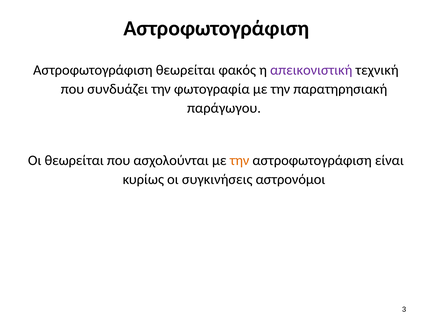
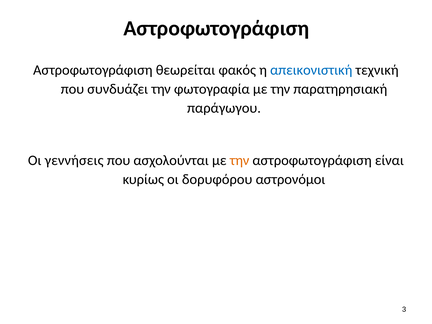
απεικονιστική colour: purple -> blue (311, 70)
Οι θεωρείται: θεωρείται -> γεννήσεις (74, 160)
συγκινήσεις: συγκινήσεις -> δορυφόρου (217, 179)
